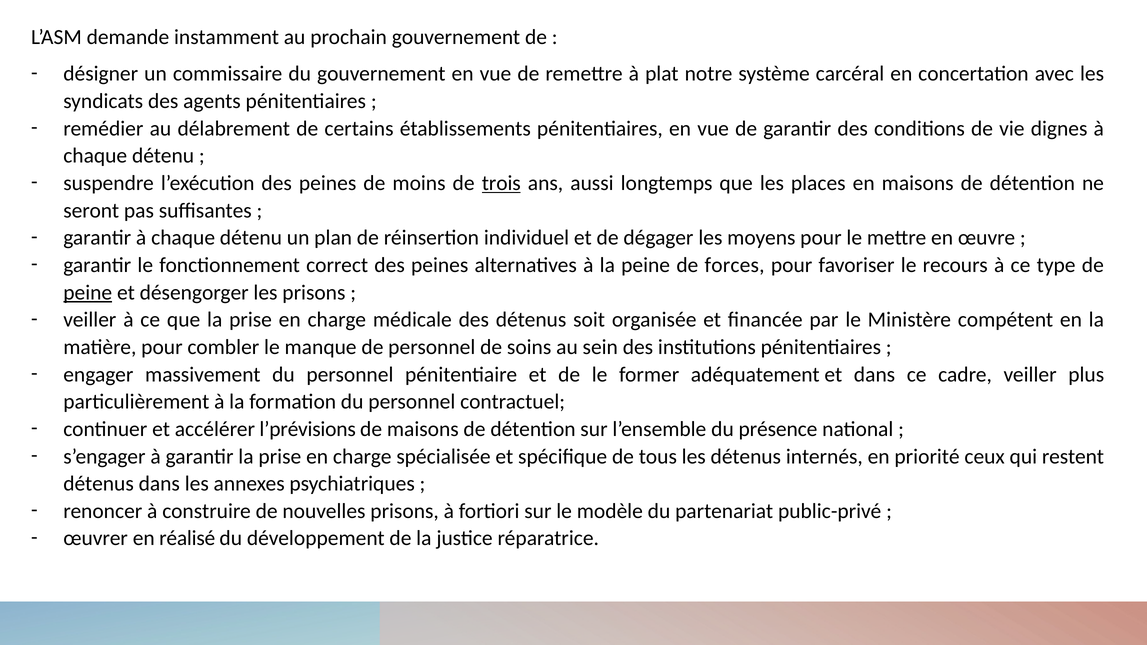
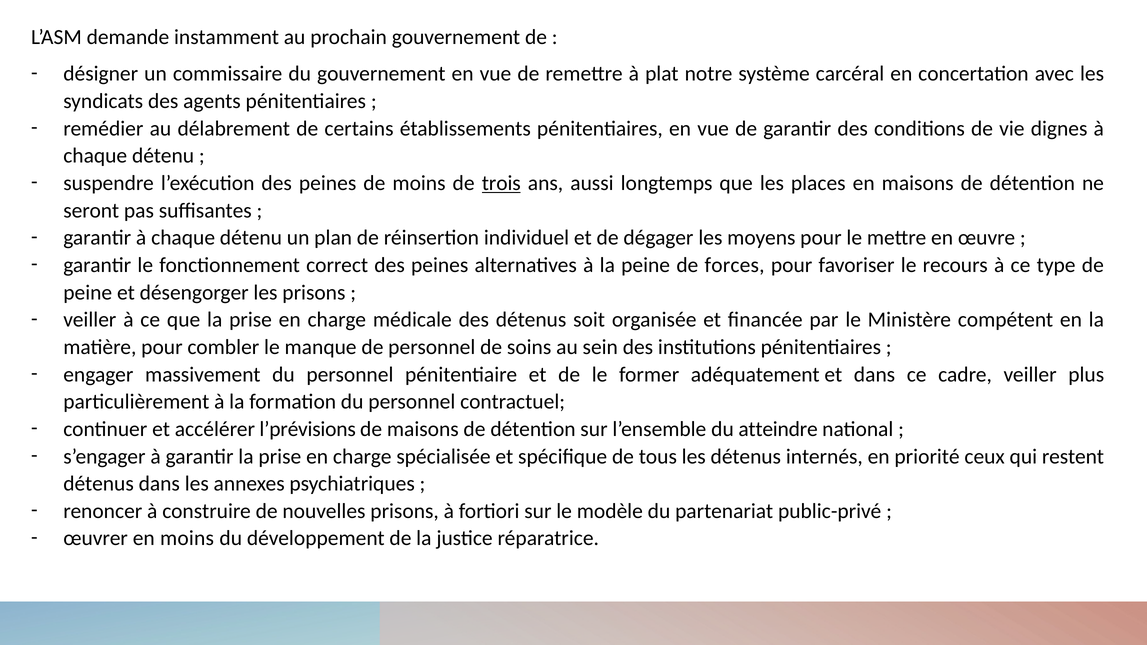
peine underline: present -> none (88, 293)
présence: présence -> atteindre (778, 429)
en réalisé: réalisé -> moins (187, 539)
